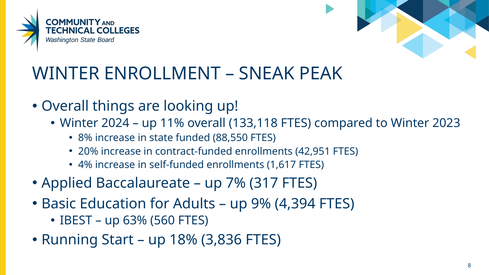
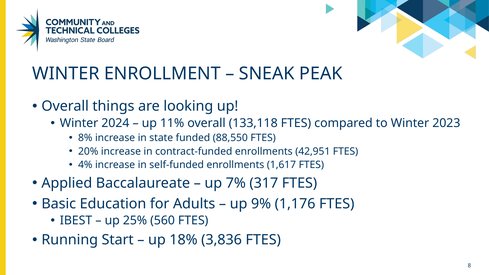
4,394: 4,394 -> 1,176 (295, 204)
63%: 63% -> 25% (135, 221)
